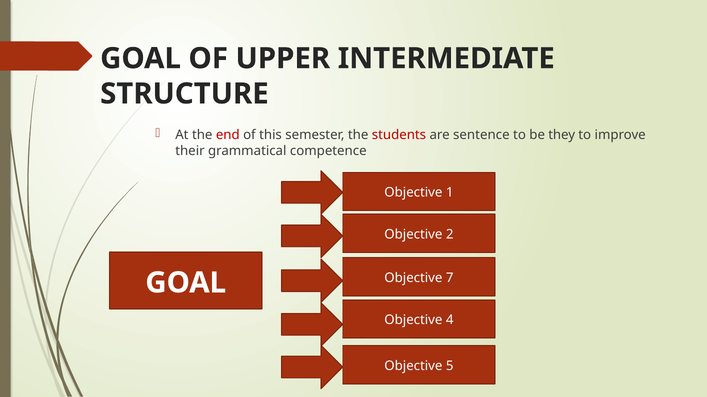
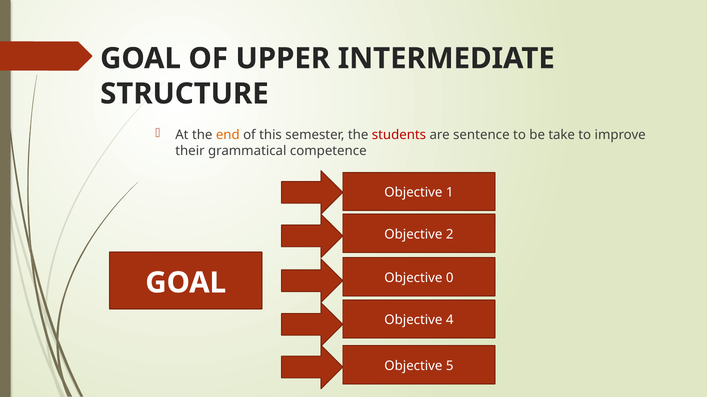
end colour: red -> orange (228, 135)
they: they -> take (562, 135)
7: 7 -> 0 (450, 278)
